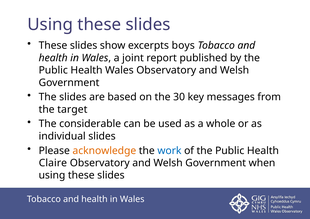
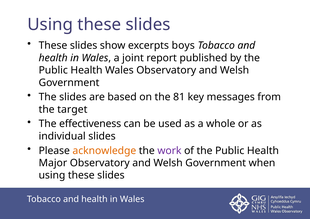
30: 30 -> 81 (179, 97)
considerable: considerable -> effectiveness (90, 124)
work colour: blue -> purple (169, 151)
Claire: Claire -> Major (53, 163)
